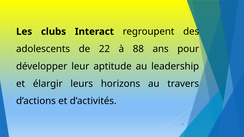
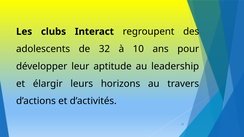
22: 22 -> 32 (104, 49)
88: 88 -> 10 (138, 49)
